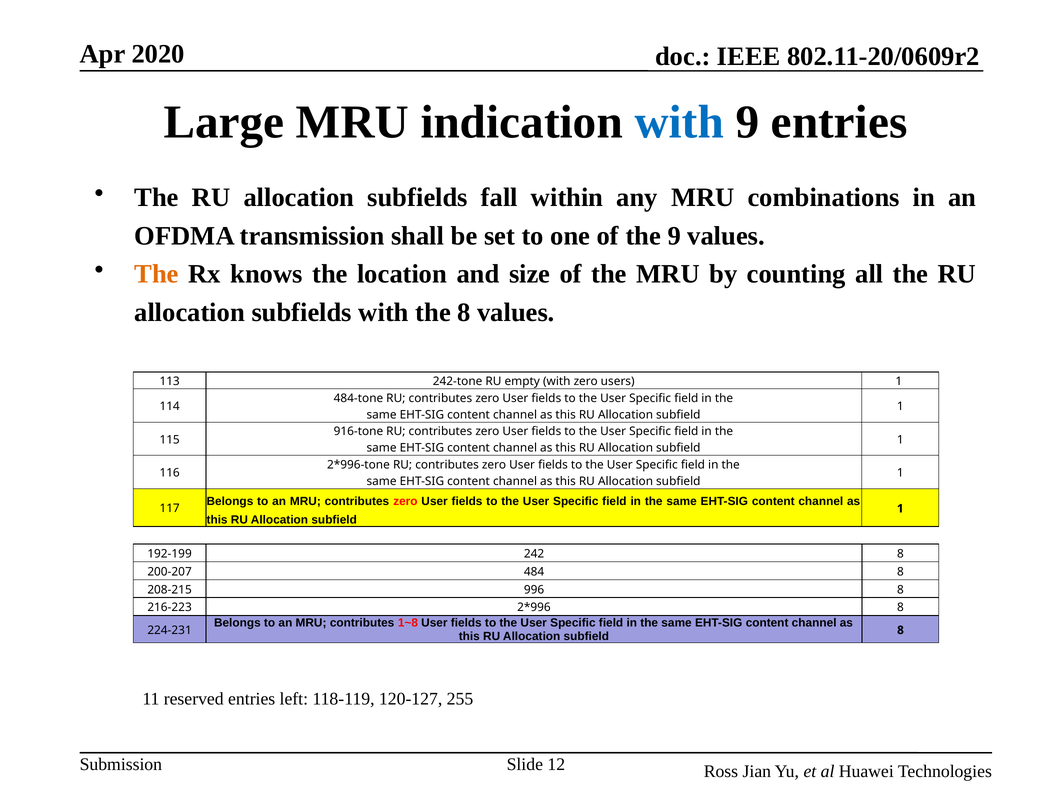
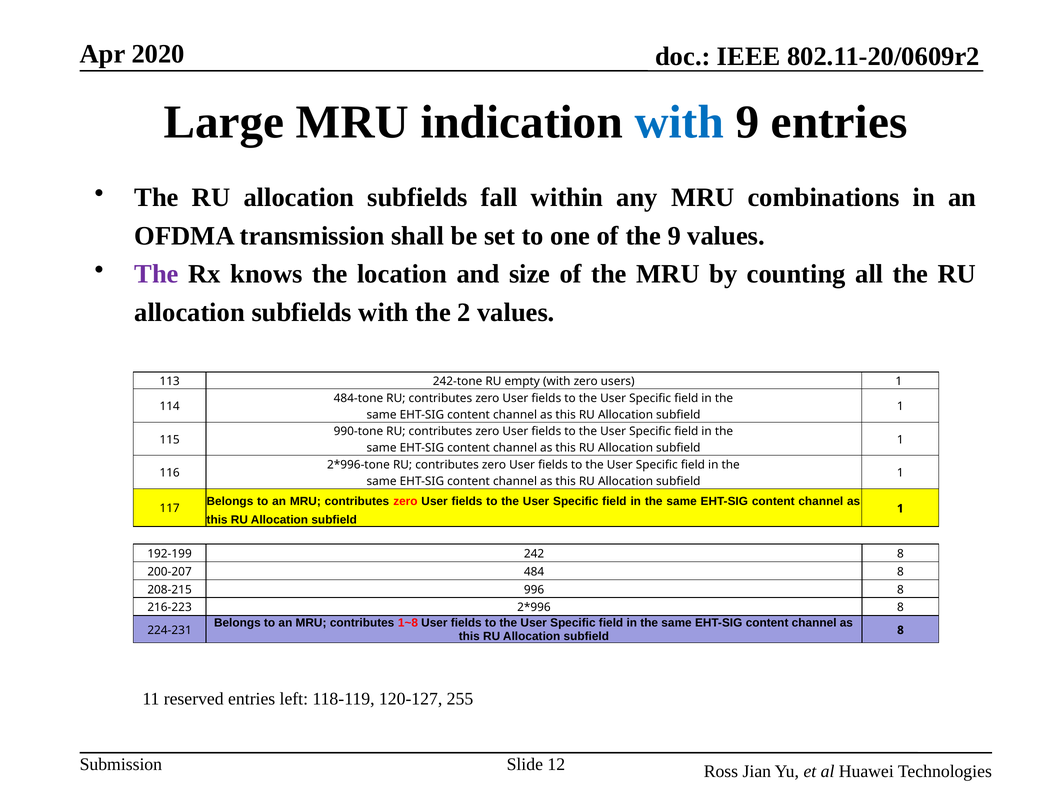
The colour: orange -> purple (157, 274)
the 8: 8 -> 2 (464, 312)
916-tone: 916-tone -> 990-tone (358, 432)
